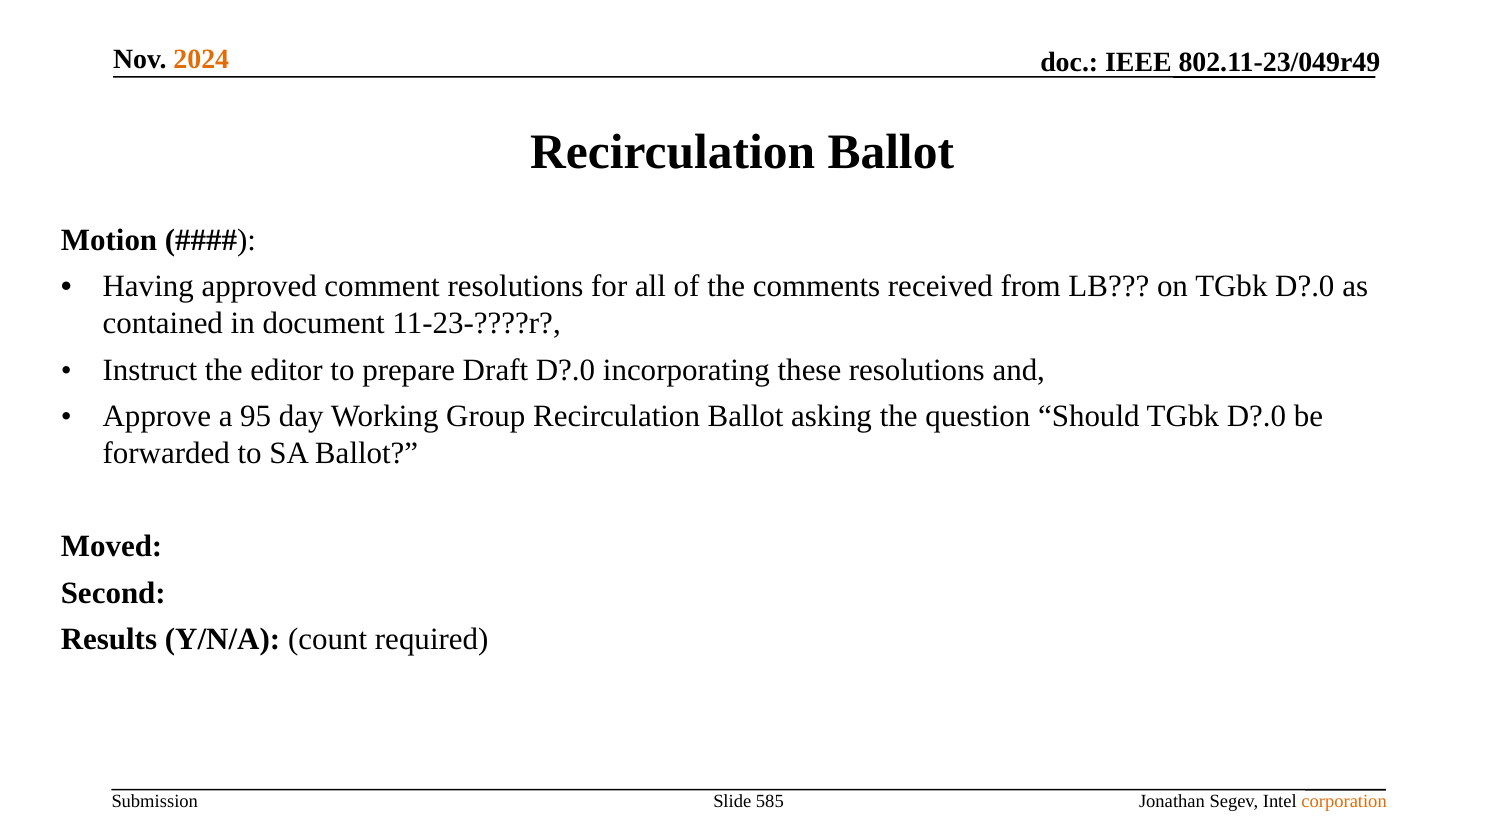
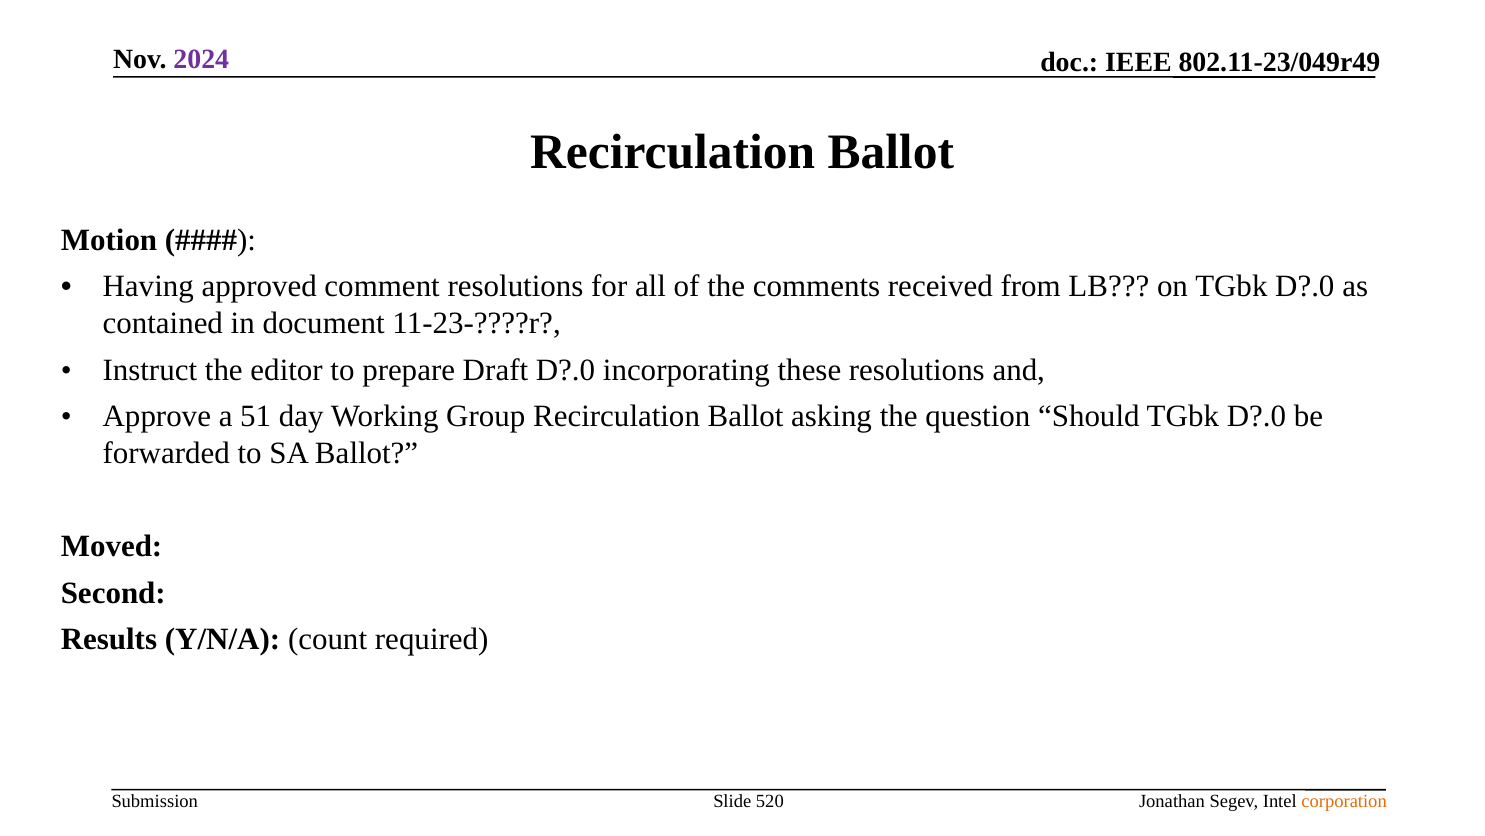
2024 colour: orange -> purple (201, 59)
95: 95 -> 51 (256, 416)
585: 585 -> 520 (770, 801)
